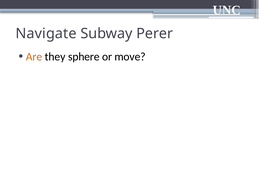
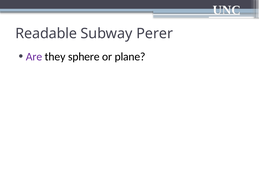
Navigate: Navigate -> Readable (46, 33)
Are colour: orange -> purple (34, 56)
move: move -> plane (130, 56)
